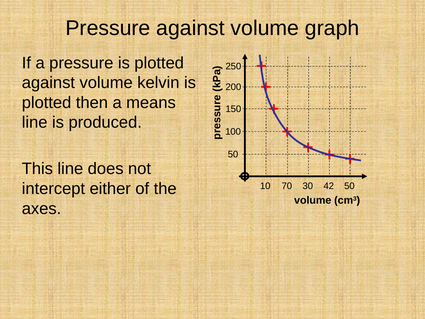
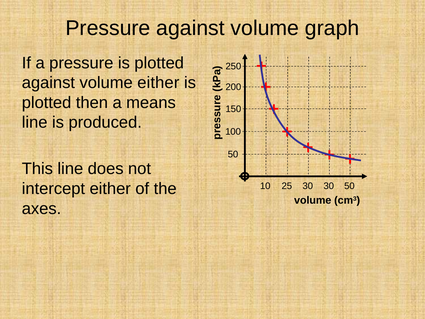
volume kelvin: kelvin -> either (158, 83)
70: 70 -> 25 (287, 186)
30 42: 42 -> 30 (329, 186)
